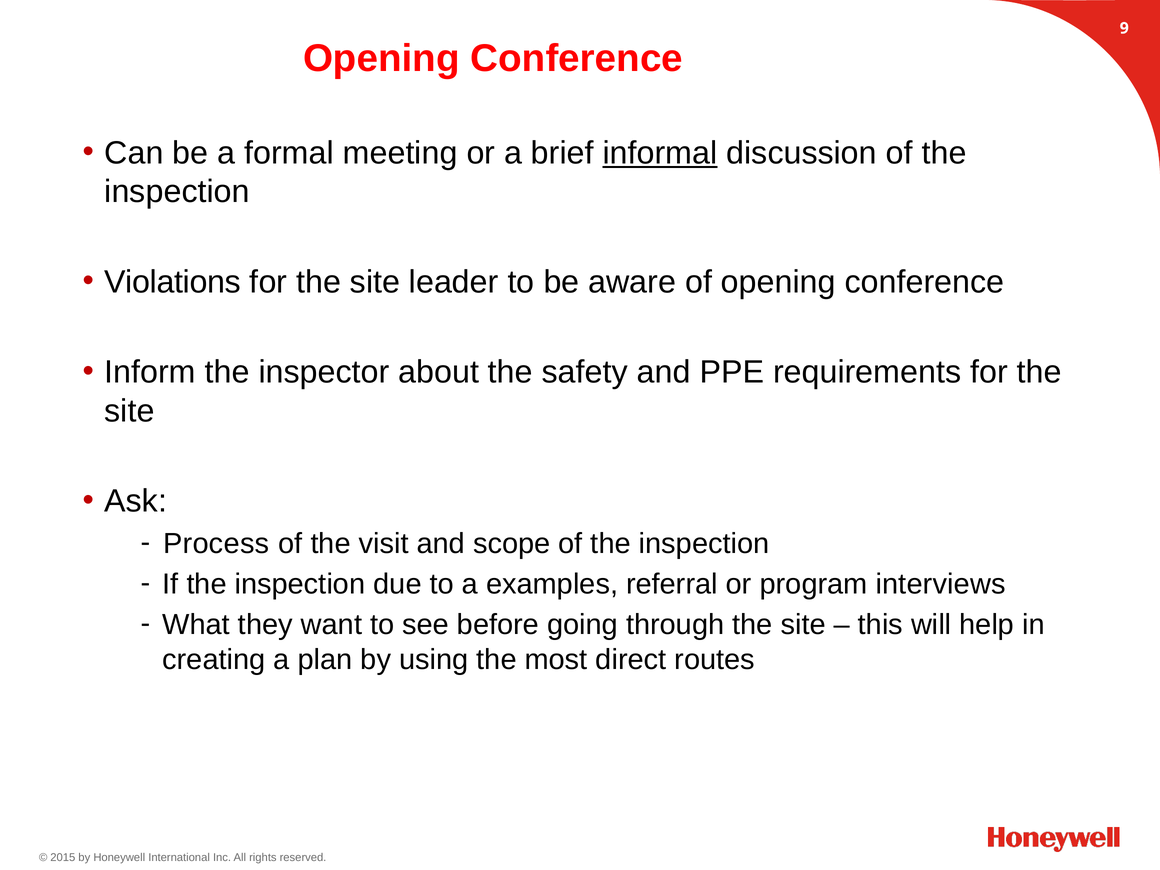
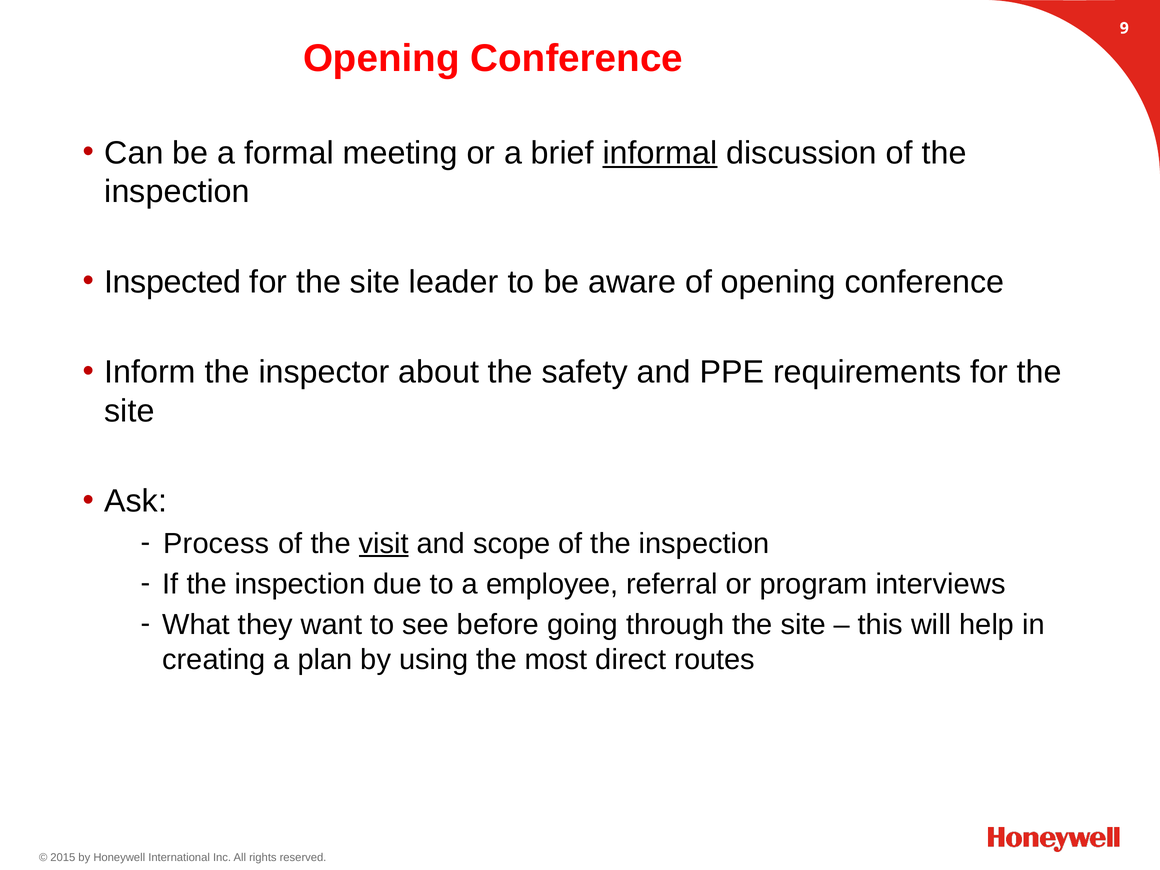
Violations: Violations -> Inspected (173, 282)
visit underline: none -> present (384, 544)
examples: examples -> employee (552, 584)
